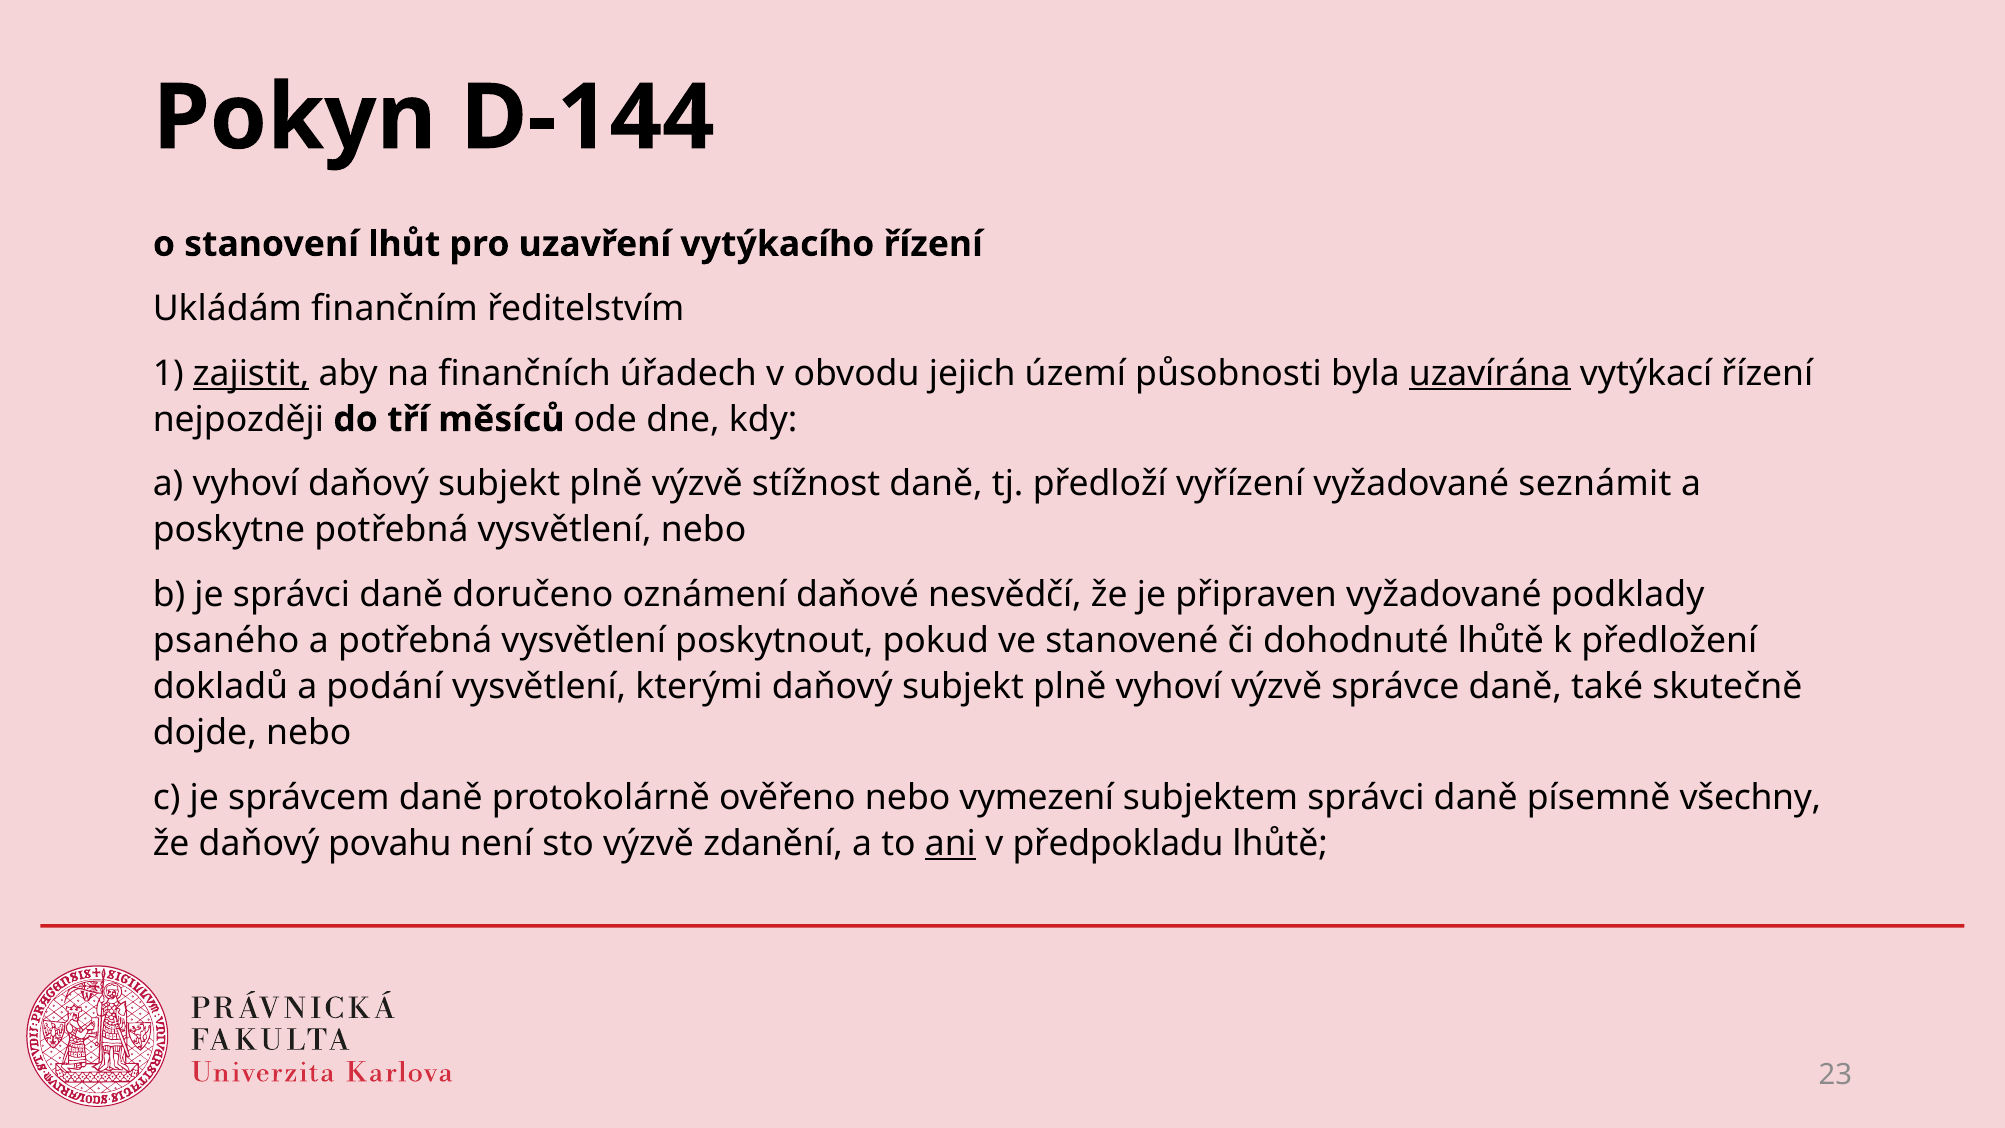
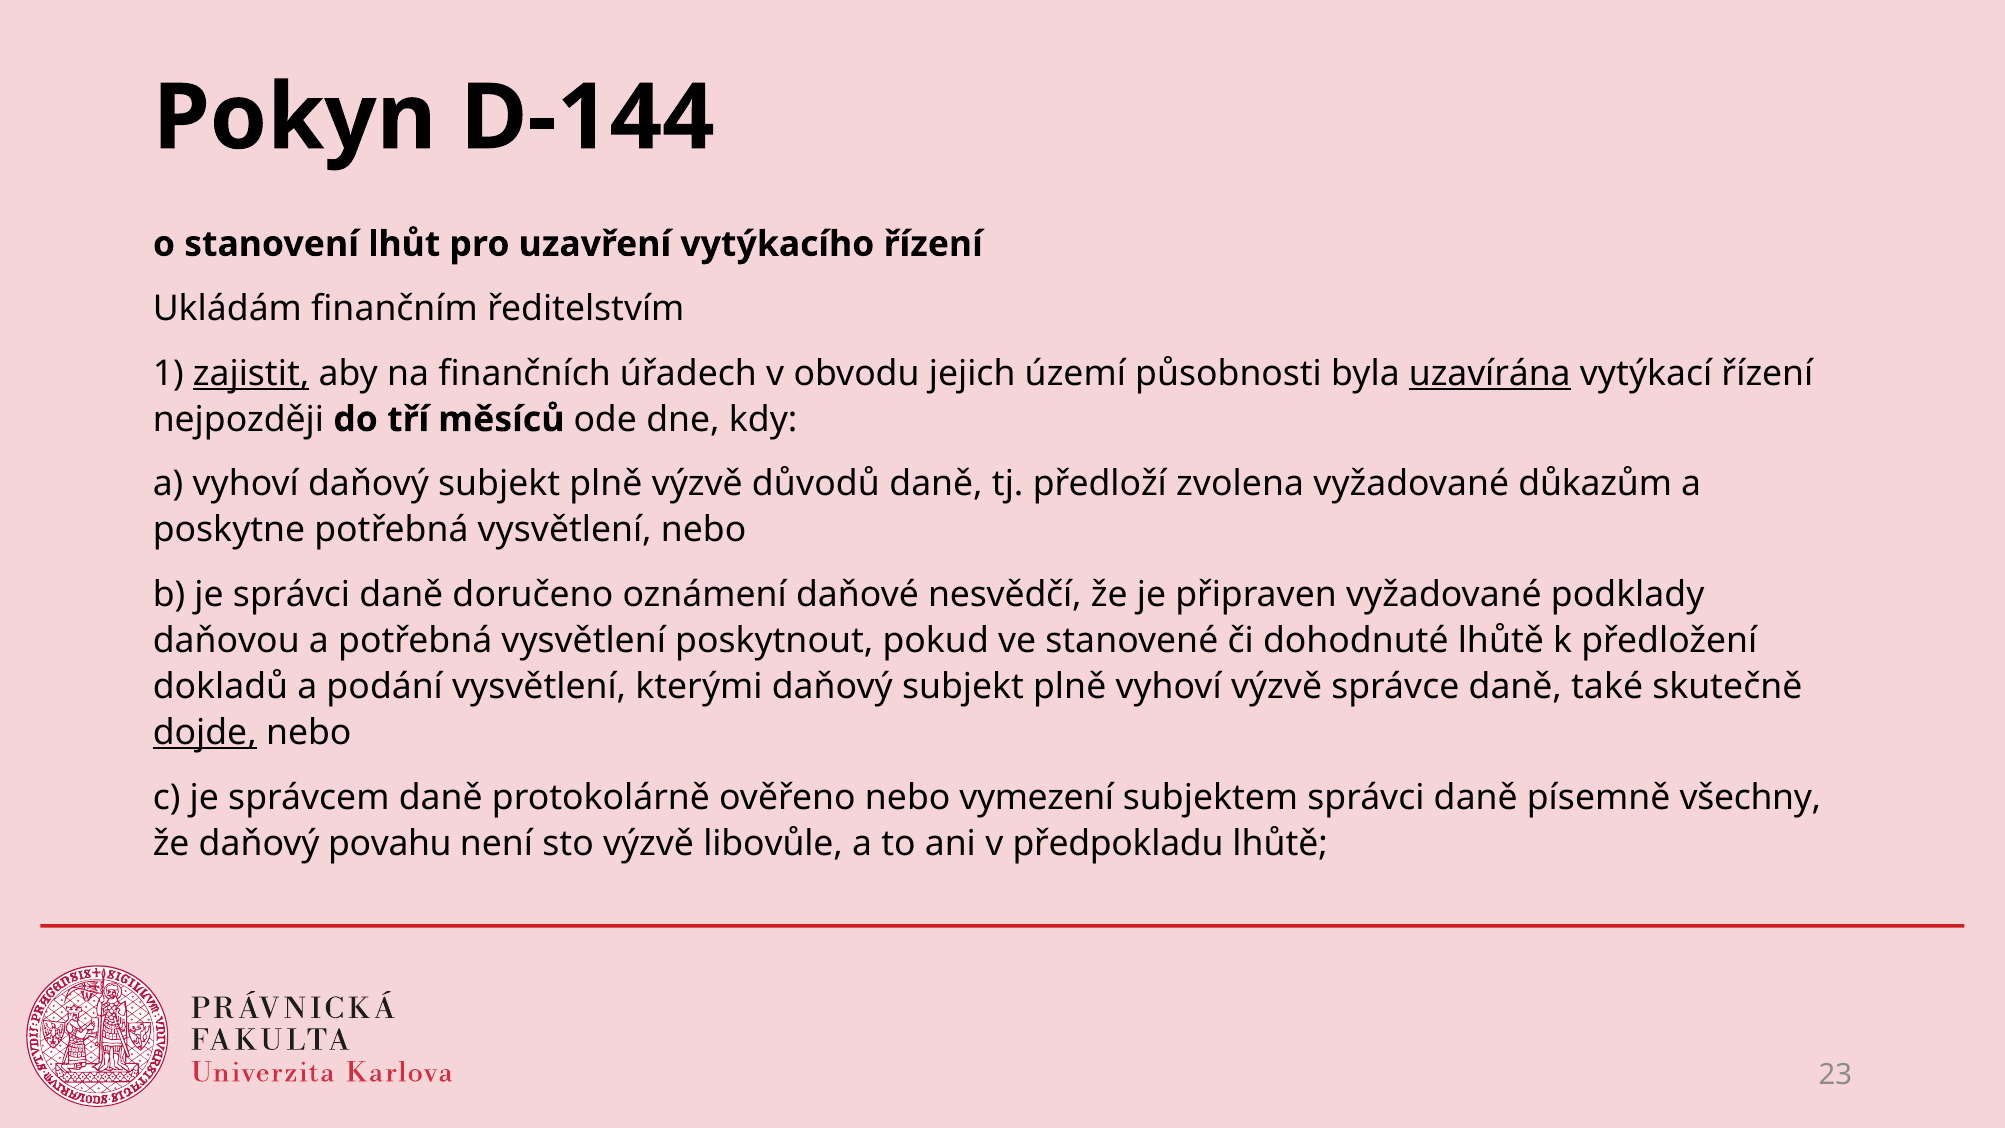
stížnost: stížnost -> důvodů (816, 484)
vyřízení: vyřízení -> zvolena (1240, 484)
seznámit: seznámit -> důkazům (1595, 484)
psaného: psaného -> daňovou (226, 641)
dojde underline: none -> present (205, 733)
zdanění: zdanění -> libovůle (773, 844)
ani underline: present -> none (950, 844)
